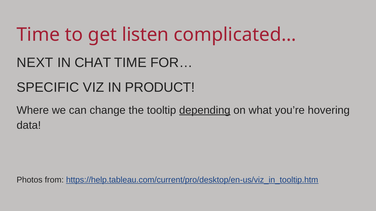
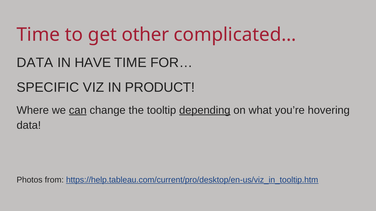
listen: listen -> other (145, 35)
NEXT: NEXT -> DATA (35, 63)
CHAT: CHAT -> HAVE (93, 63)
can underline: none -> present (78, 110)
